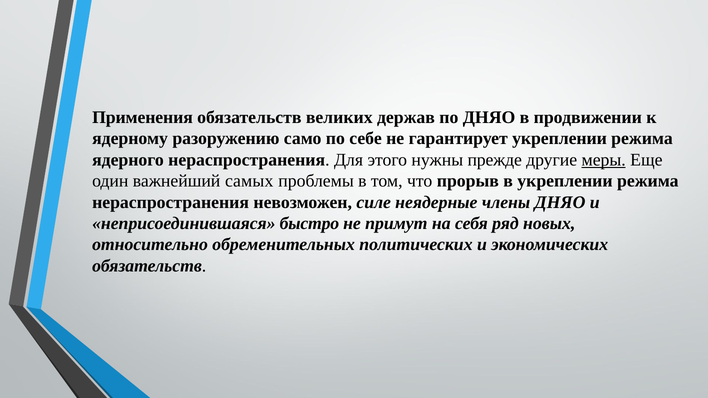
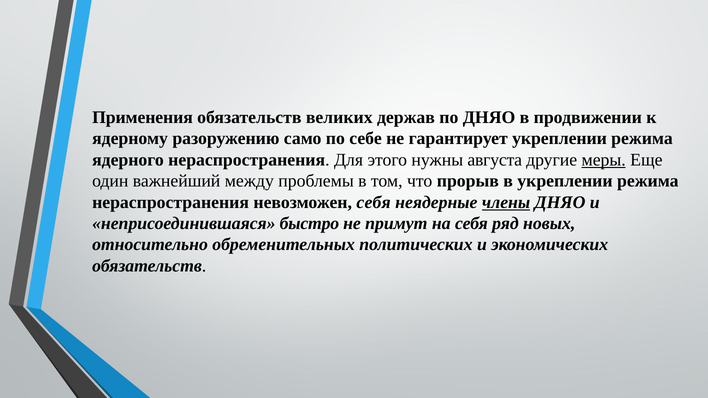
прежде: прежде -> августа (495, 160)
самых: самых -> между (249, 181)
невозможен силе: силе -> себя (374, 202)
члены underline: none -> present (506, 202)
